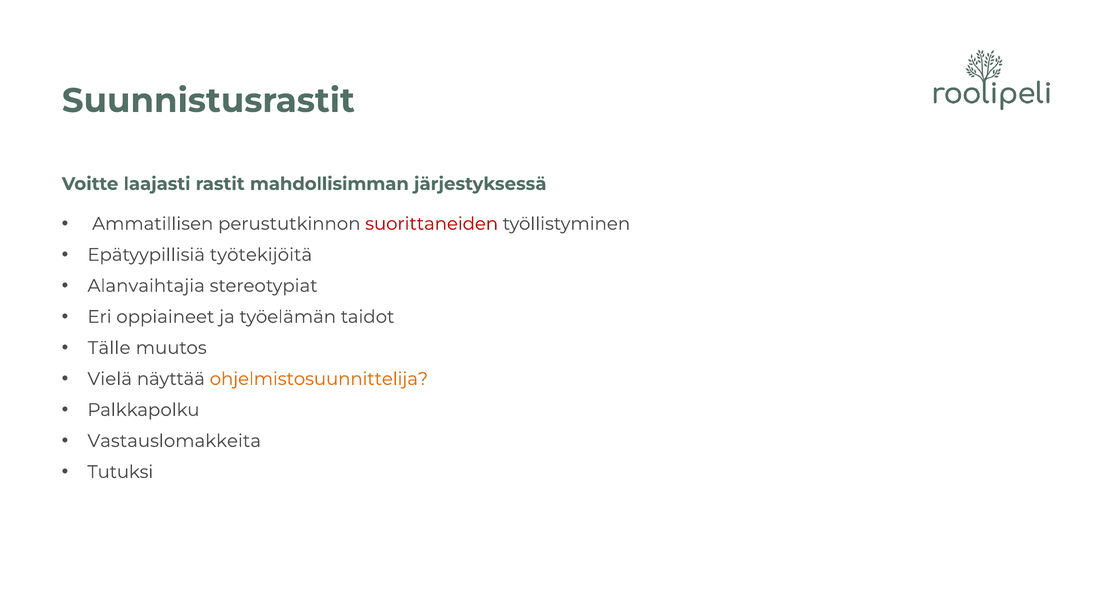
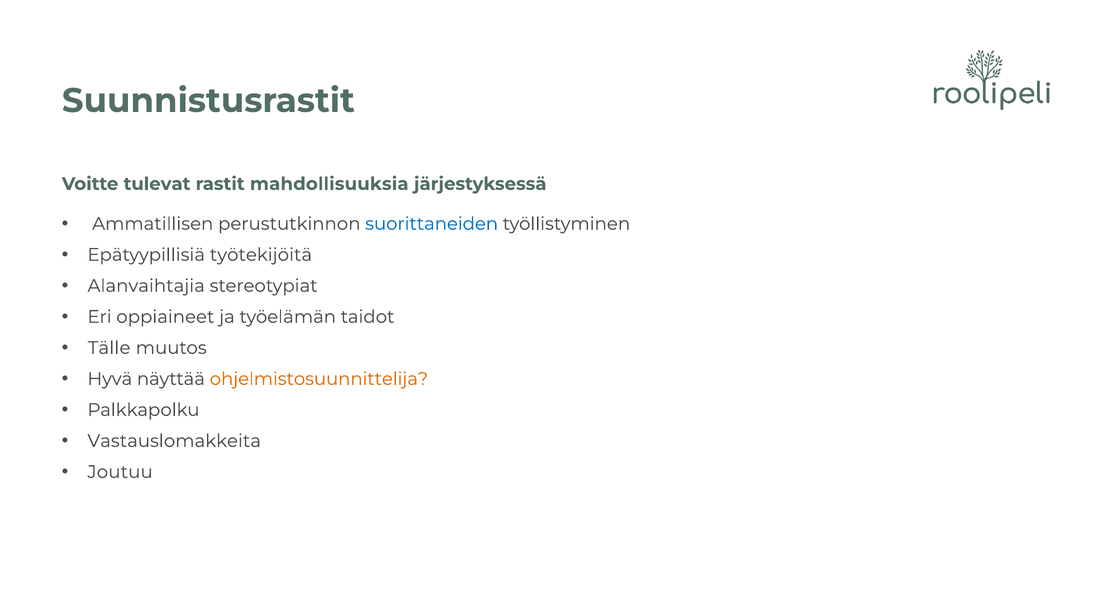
laajasti: laajasti -> tulevat (157, 184)
mahdollisimman: mahdollisimman -> mahdollisuuksia (329, 184)
suorittaneiden colour: red -> blue (432, 224)
Vielä: Vielä -> Hyvä (110, 379)
Tutuksi: Tutuksi -> Joutuu (120, 472)
